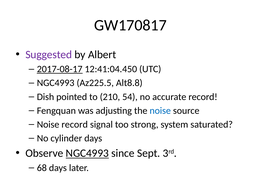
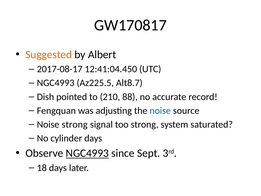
Suggested colour: purple -> orange (49, 55)
2017-08-17 underline: present -> none (60, 69)
Alt8.8: Alt8.8 -> Alt8.7 (129, 83)
54: 54 -> 88 (130, 97)
Noise record: record -> strong (75, 124)
68: 68 -> 18 (42, 168)
